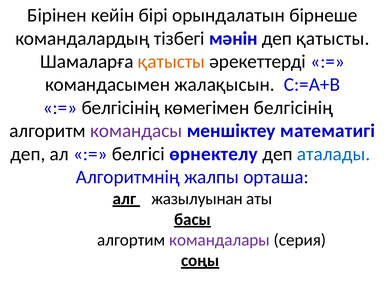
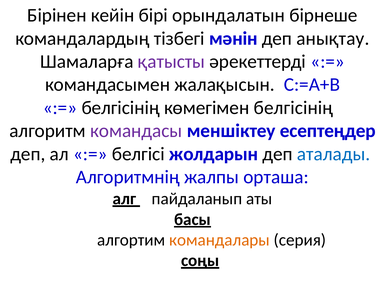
деп қатысты: қатысты -> анықтау (333, 38)
қатысты colour: orange -> purple (172, 61)
математигі: математигі -> есептеңдер (328, 131)
өрнектелу: өрнектелу -> жолдарын (214, 154)
жазылуынан: жазылуынан -> пайдаланып (197, 199)
командалары colour: purple -> orange (219, 240)
